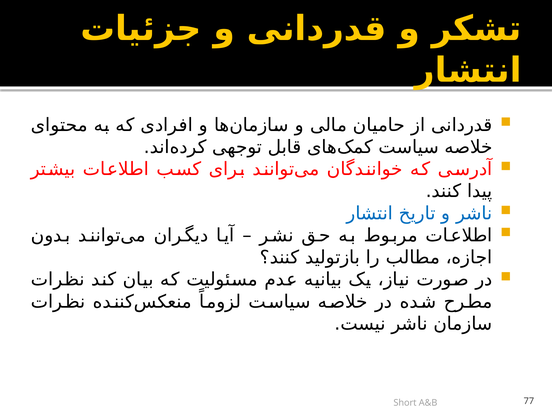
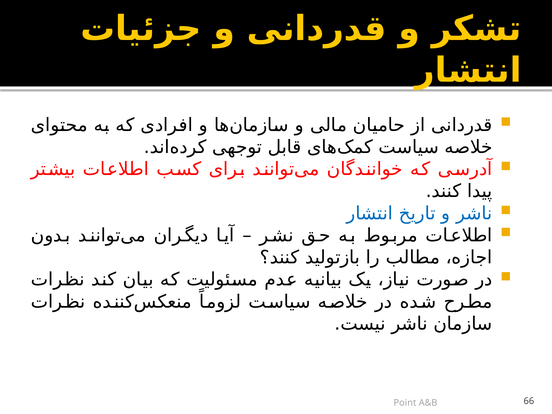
Short: Short -> Point (405, 403)
77: 77 -> 66 (529, 401)
